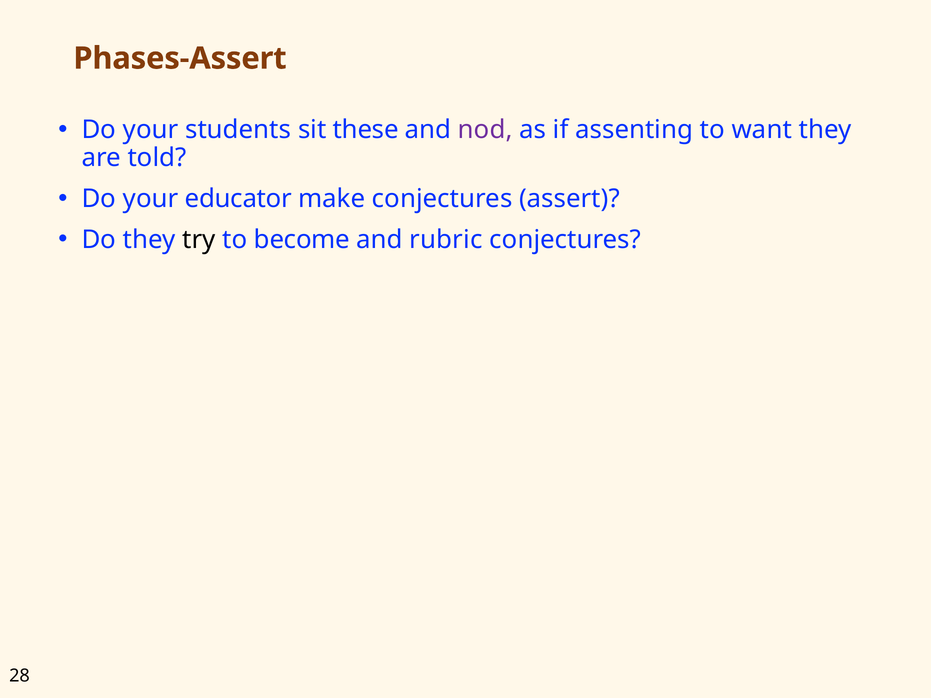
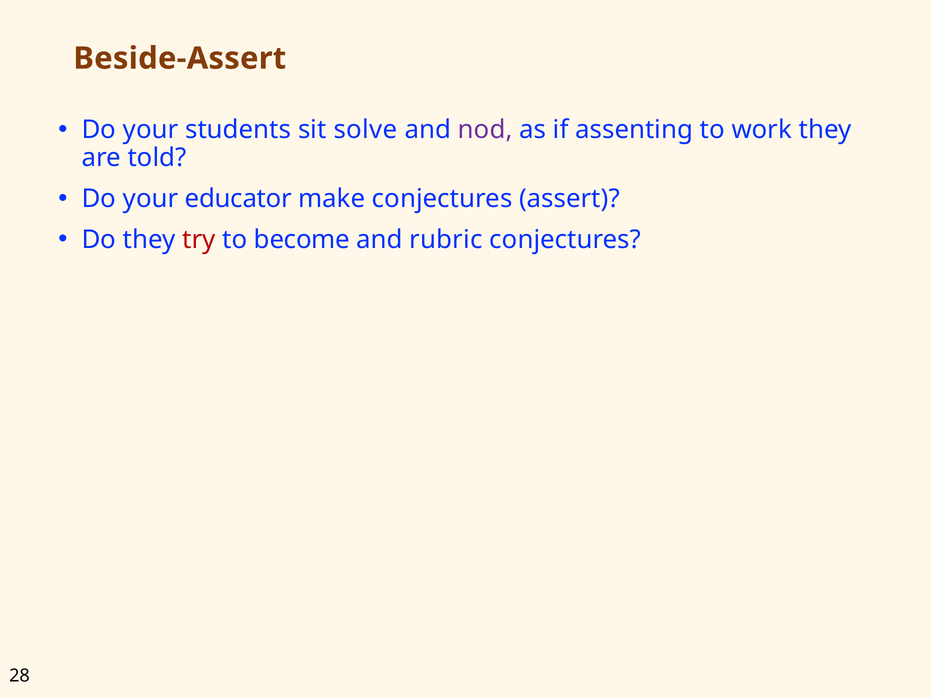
Phases-Assert: Phases-Assert -> Beside-Assert (180, 58)
these: these -> solve (365, 130)
want: want -> work (762, 130)
try colour: black -> red (199, 240)
